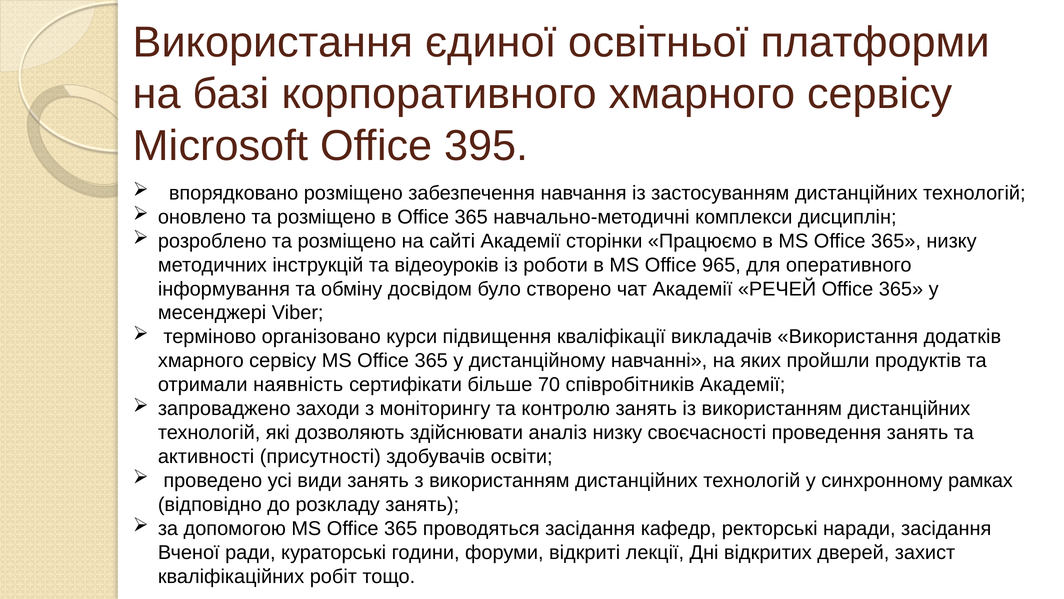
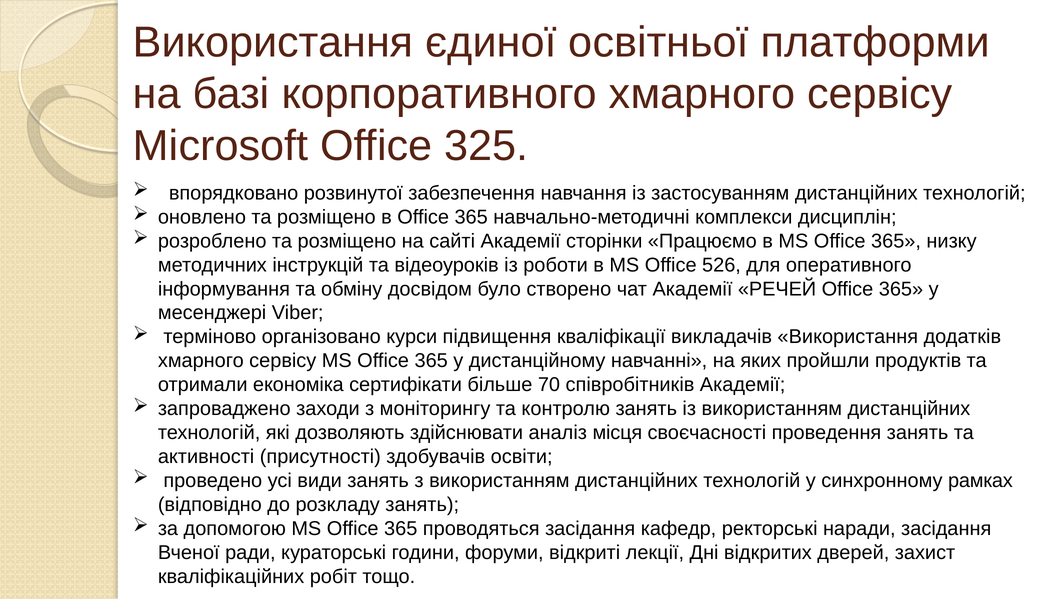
395: 395 -> 325 (486, 146)
впорядковано розміщено: розміщено -> розвинутої (353, 193)
965: 965 -> 526 (721, 265)
наявність: наявність -> економіка (298, 384)
аналіз низку: низку -> місця (617, 432)
